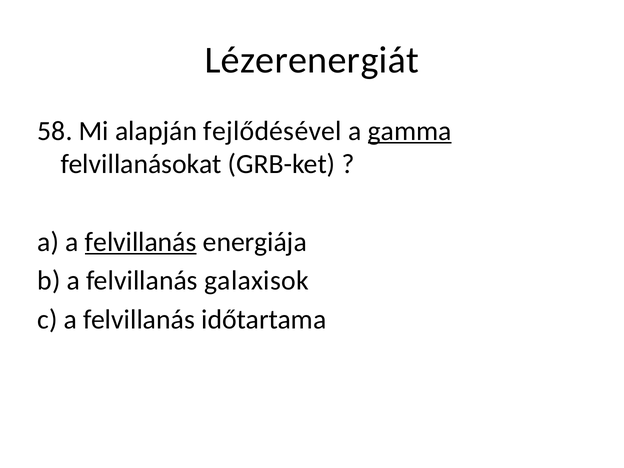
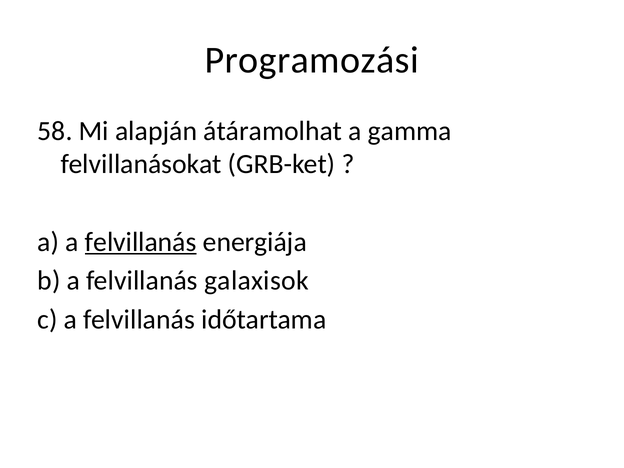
Lézerenergiát: Lézerenergiát -> Programozási (312, 60)
fejlődésével: fejlődésével -> átáramolhat (273, 131)
gamma underline: present -> none (410, 131)
